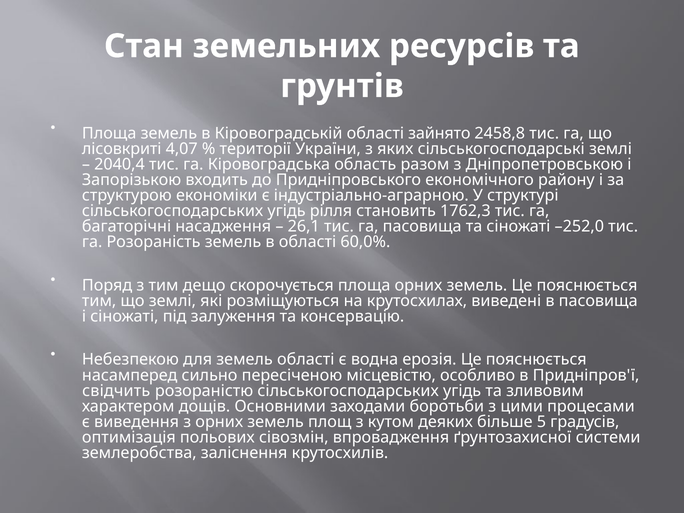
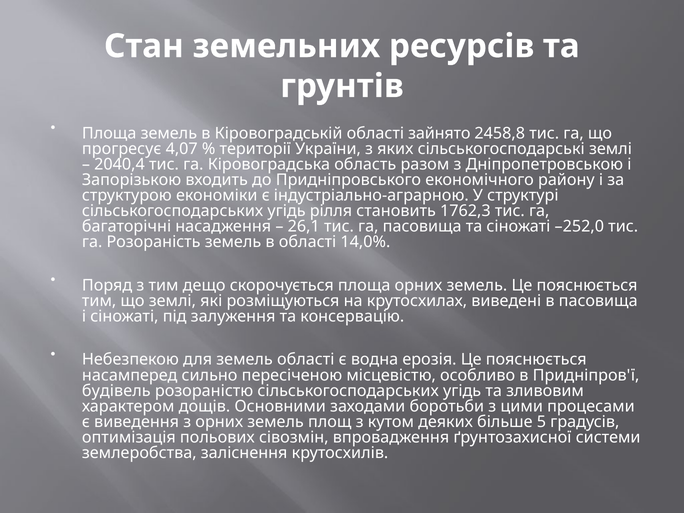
лісовкриті: лісовкриті -> прогресує (122, 149)
60,0%: 60,0% -> 14,0% (365, 242)
свідчить: свідчить -> будівель (116, 391)
